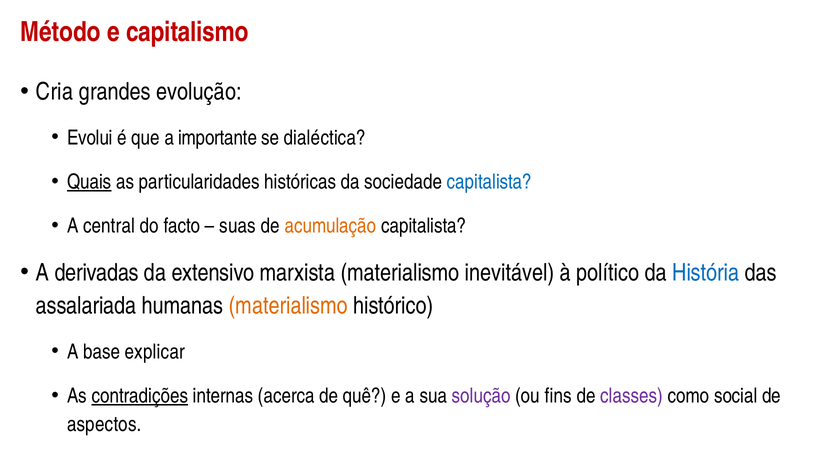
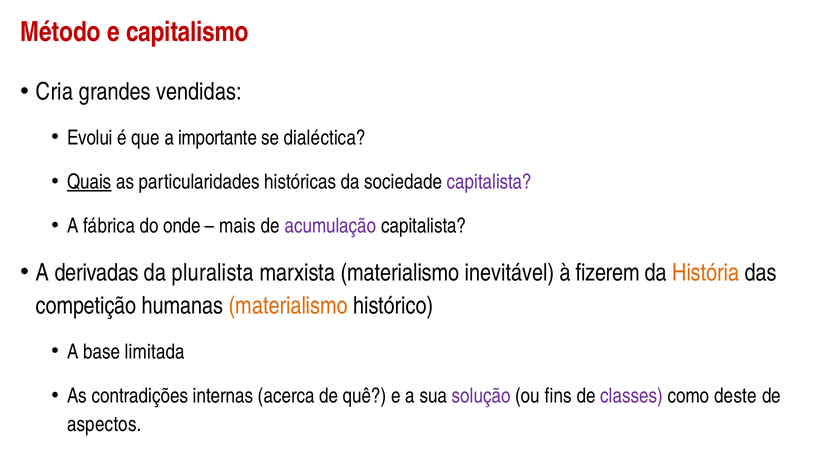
evolução: evolução -> vendidas (199, 92)
capitalista colour: blue -> purple (489, 182)
central: central -> fábrica (109, 226)
facto: facto -> onde (182, 226)
suas: suas -> mais (238, 226)
acumulação colour: orange -> purple (330, 226)
extensivo: extensivo -> pluralista (213, 272)
político: político -> fizerem (608, 272)
História colour: blue -> orange (706, 272)
assalariada: assalariada -> competição (86, 306)
explicar: explicar -> limitada (155, 351)
contradições underline: present -> none (140, 395)
social: social -> deste (736, 395)
